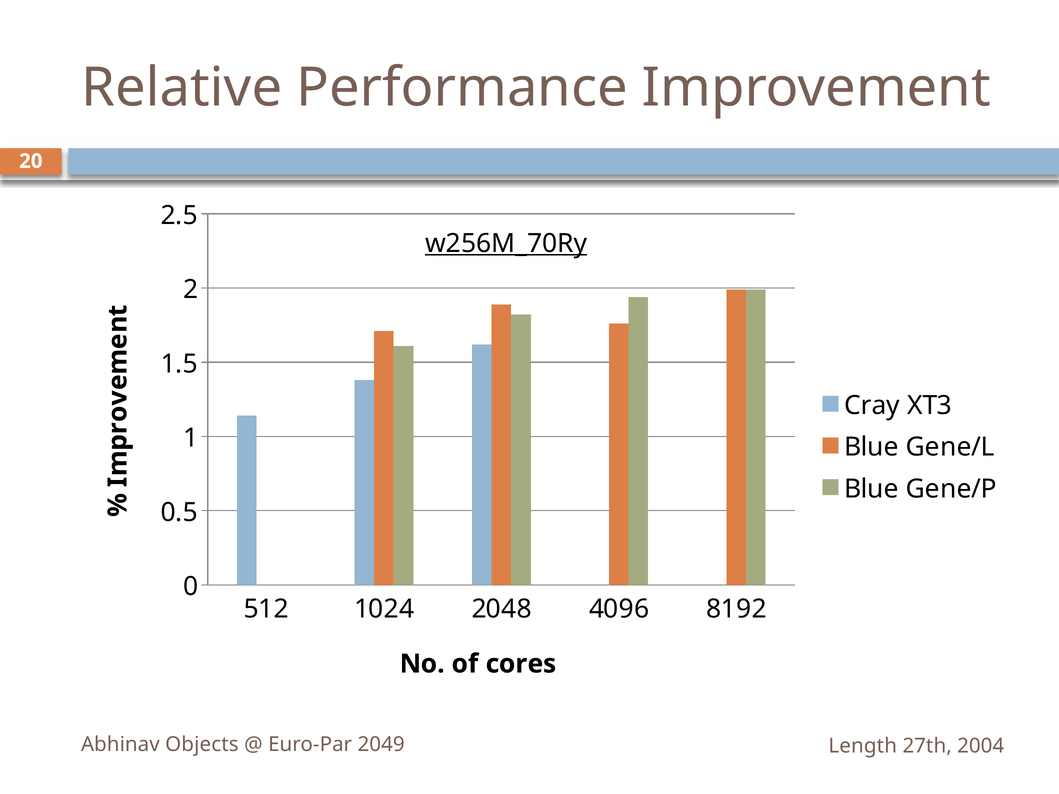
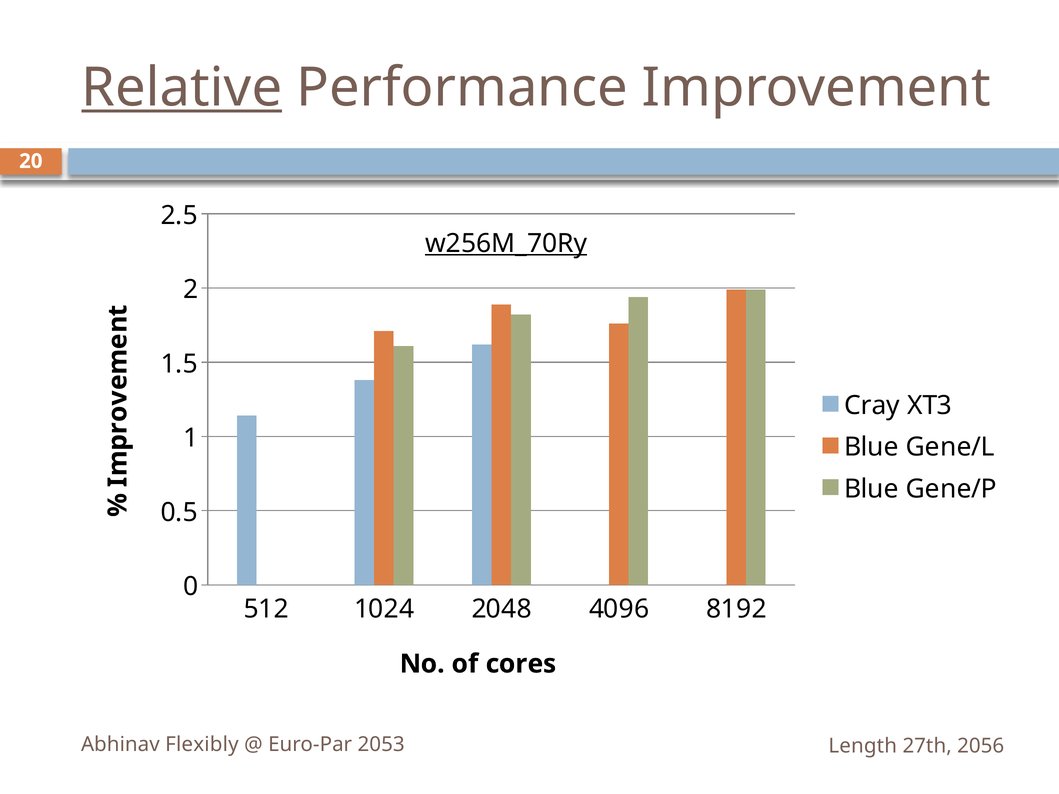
Relative underline: none -> present (182, 88)
Objects: Objects -> Flexibly (202, 745)
2049: 2049 -> 2053 (381, 745)
2004: 2004 -> 2056 (981, 746)
